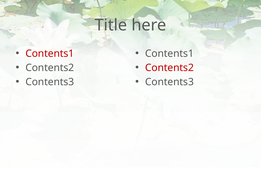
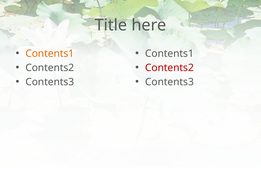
Contents1 colour: red -> orange (50, 54)
